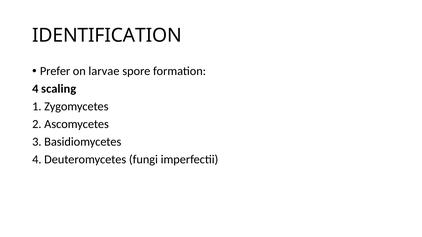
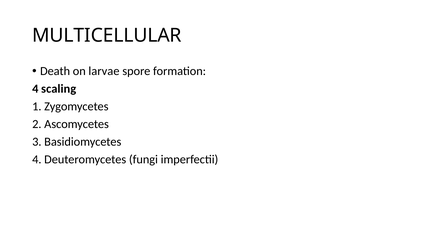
IDENTIFICATION: IDENTIFICATION -> MULTICELLULAR (107, 35)
Prefer: Prefer -> Death (55, 71)
